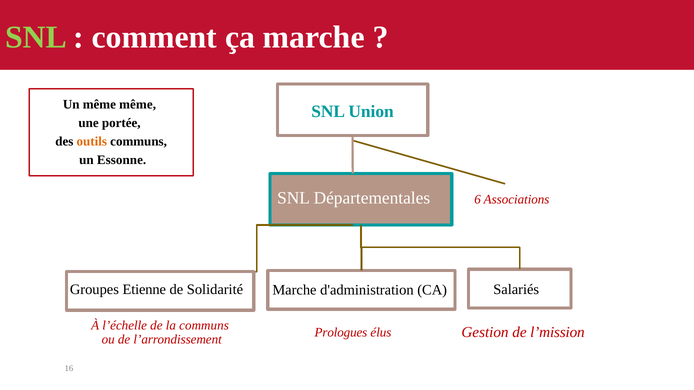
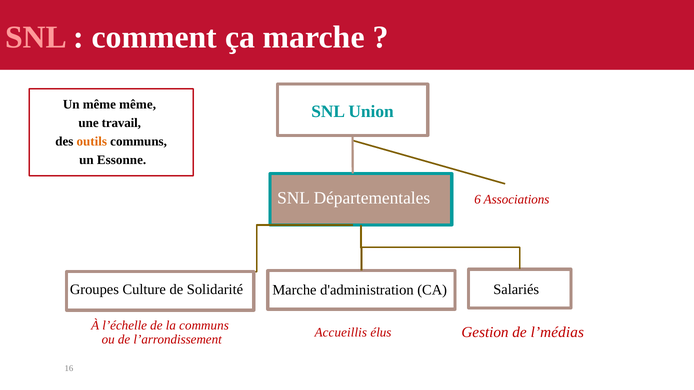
SNL colour: light green -> pink (36, 37)
portée: portée -> travail (121, 123)
Etienne: Etienne -> Culture (144, 290)
Prologues: Prologues -> Accueillis (341, 333)
l’mission: l’mission -> l’médias (557, 333)
